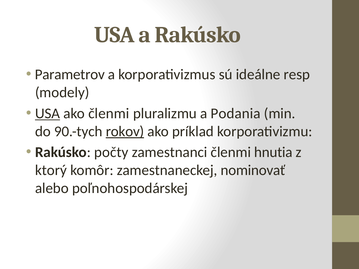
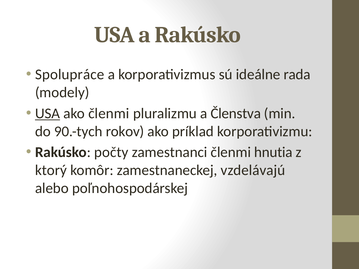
Parametrov: Parametrov -> Spolupráce (70, 75)
resp: resp -> rada (297, 75)
Podania: Podania -> Členstva (236, 114)
rokov underline: present -> none (125, 131)
nominovať: nominovať -> vzdelávajú (253, 170)
